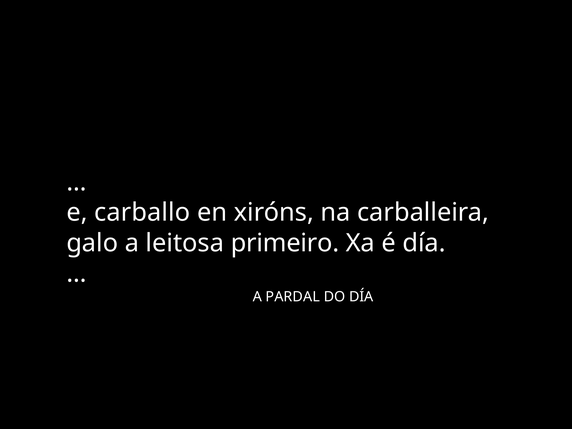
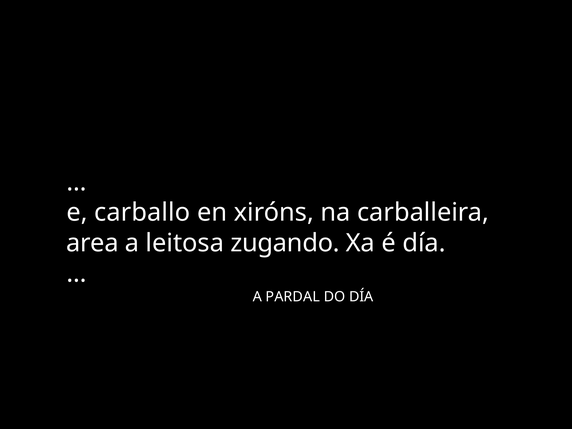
galo: galo -> area (92, 243)
primeiro: primeiro -> zugando (285, 243)
